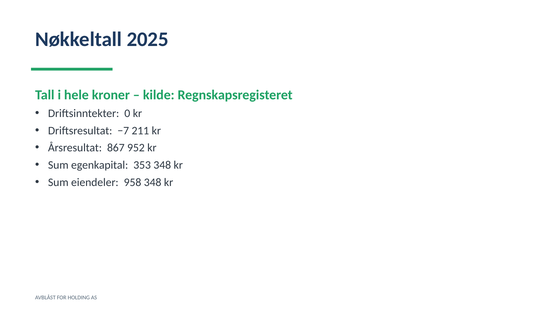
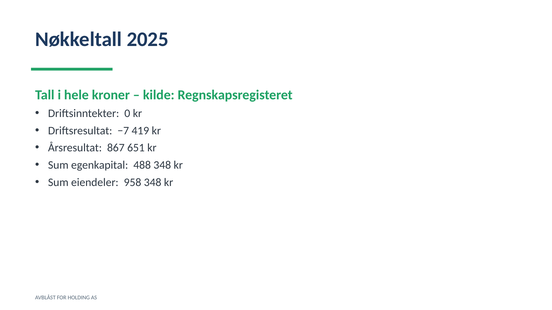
211: 211 -> 419 (140, 131)
952: 952 -> 651 (136, 148)
353: 353 -> 488 (142, 165)
